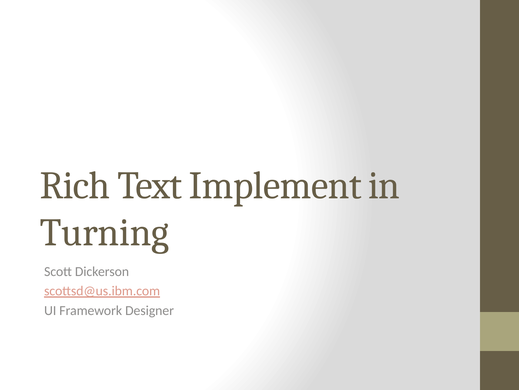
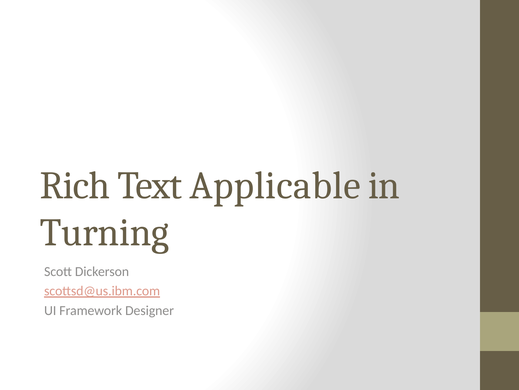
Implement: Implement -> Applicable (275, 185)
